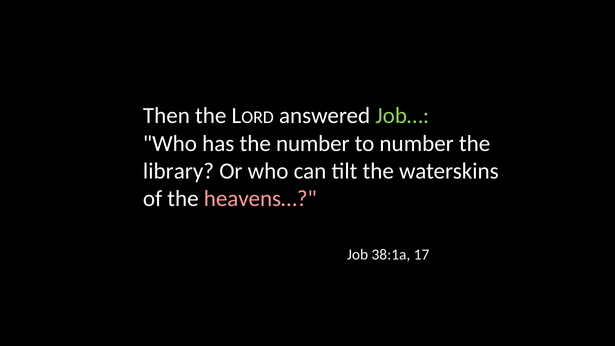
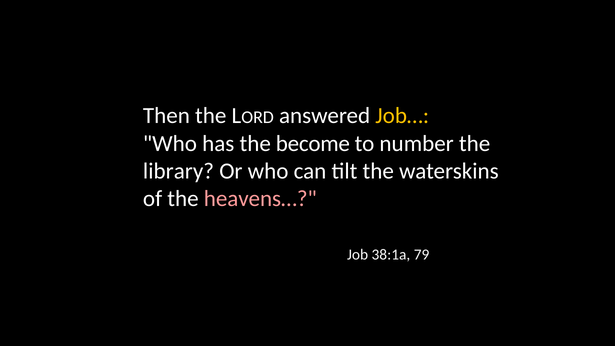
Job… colour: light green -> yellow (402, 116)
the number: number -> become (313, 143)
17: 17 -> 79 (422, 255)
